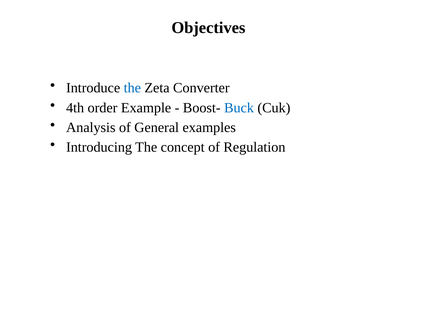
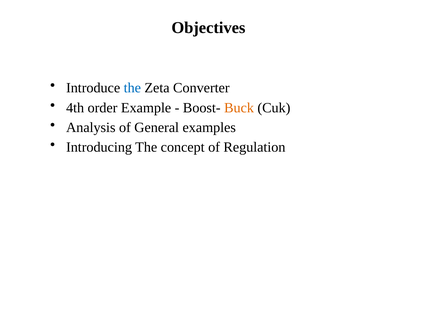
Buck colour: blue -> orange (239, 108)
